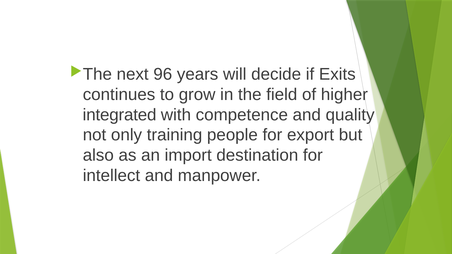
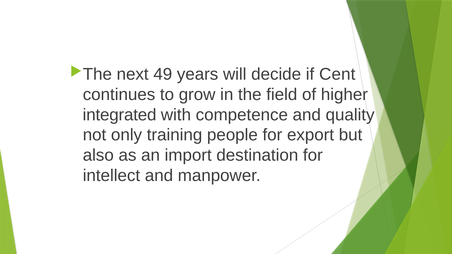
96: 96 -> 49 (163, 74)
Exits: Exits -> Cent (337, 74)
